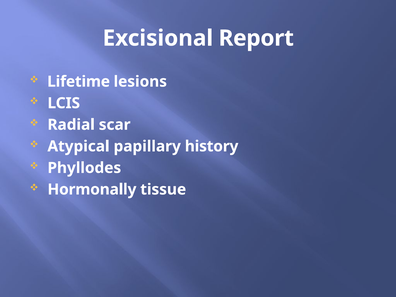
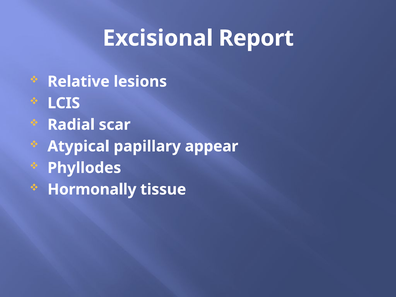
Lifetime: Lifetime -> Relative (79, 82)
history: history -> appear (212, 146)
